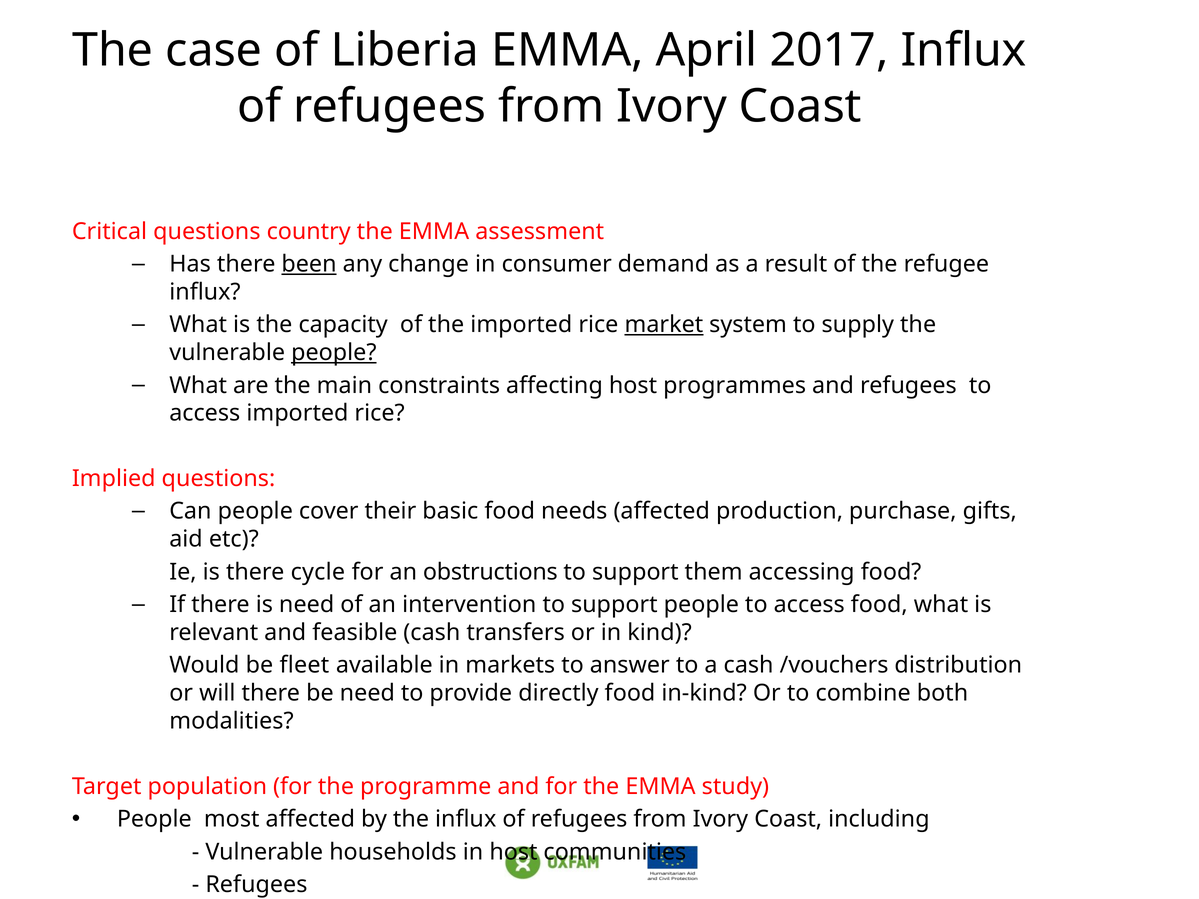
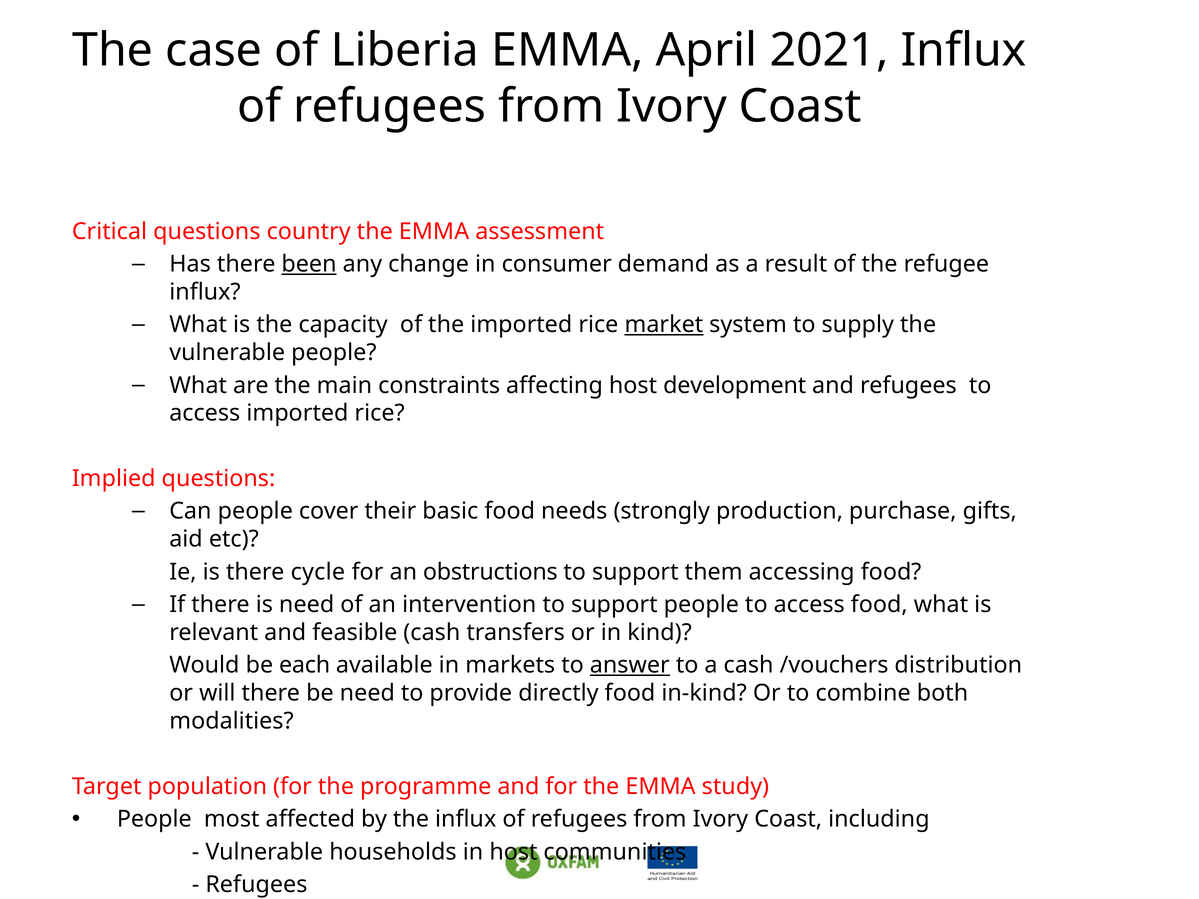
2017: 2017 -> 2021 (829, 50)
people underline: present -> none (334, 353)
programmes: programmes -> development (735, 385)
needs affected: affected -> strongly (662, 511)
fleet: fleet -> each (305, 665)
answer underline: none -> present (630, 665)
